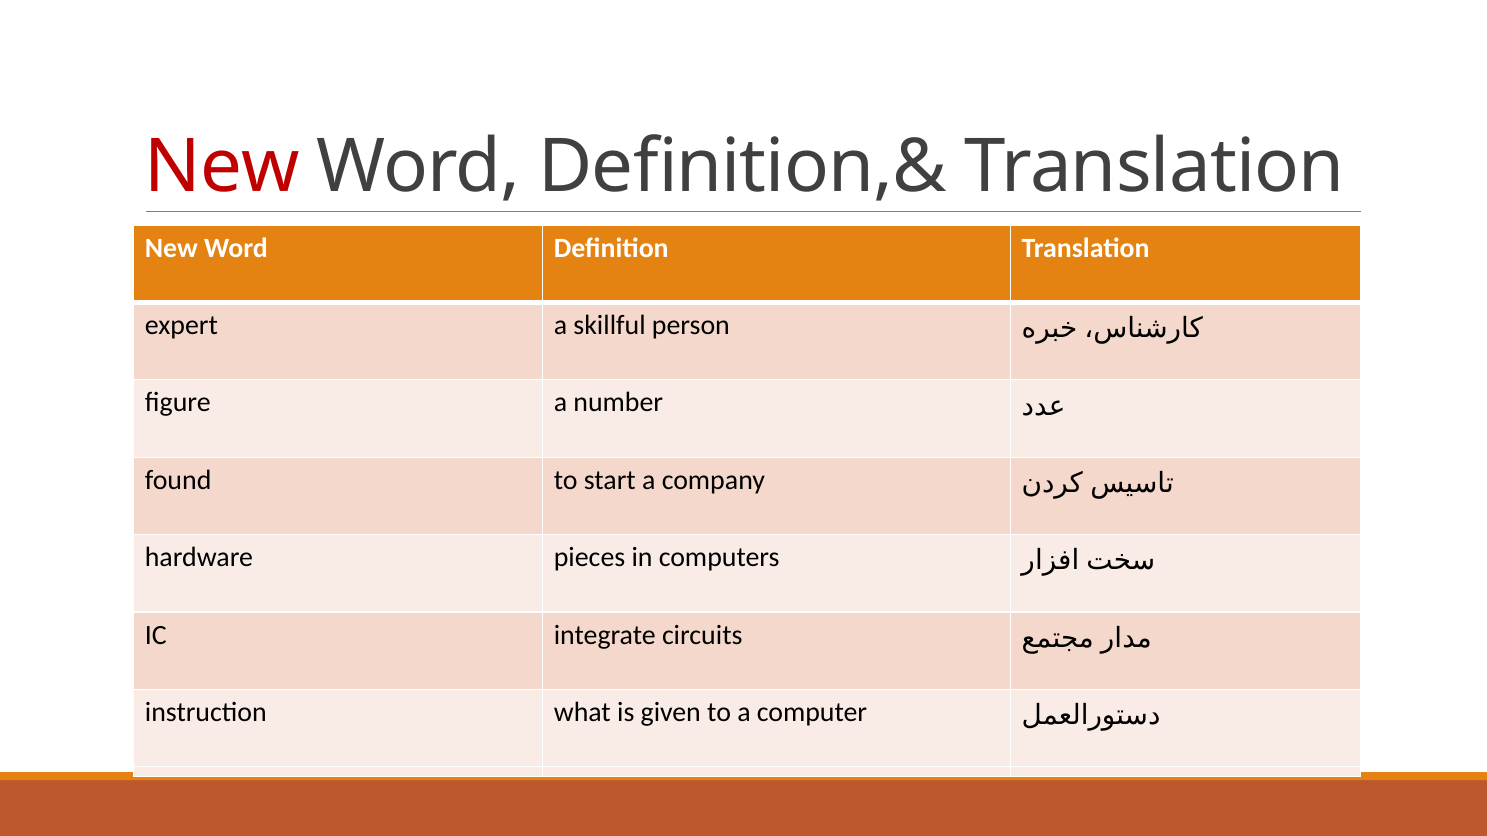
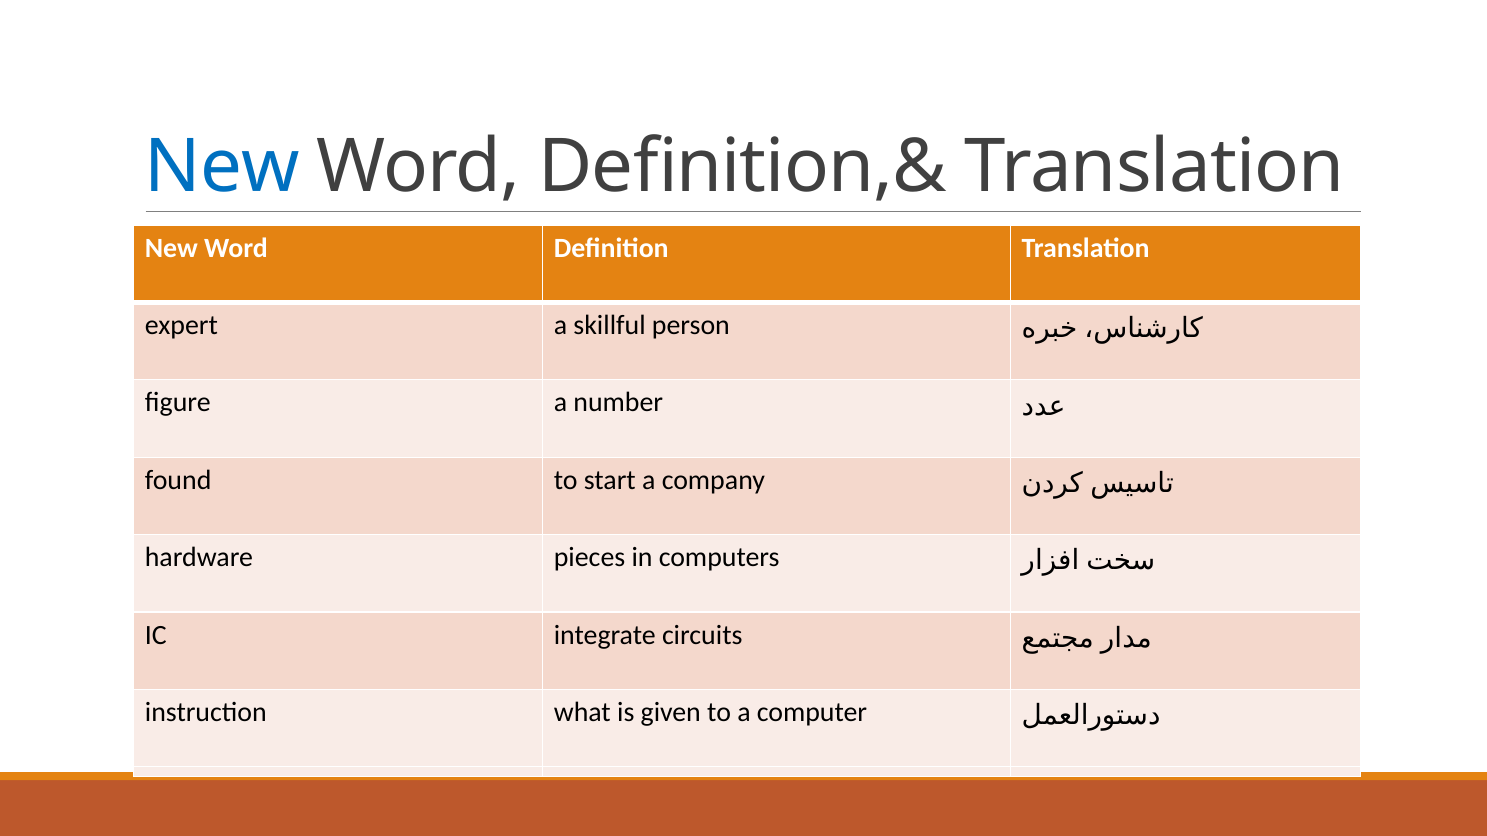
New colour: red -> blue (222, 167)
